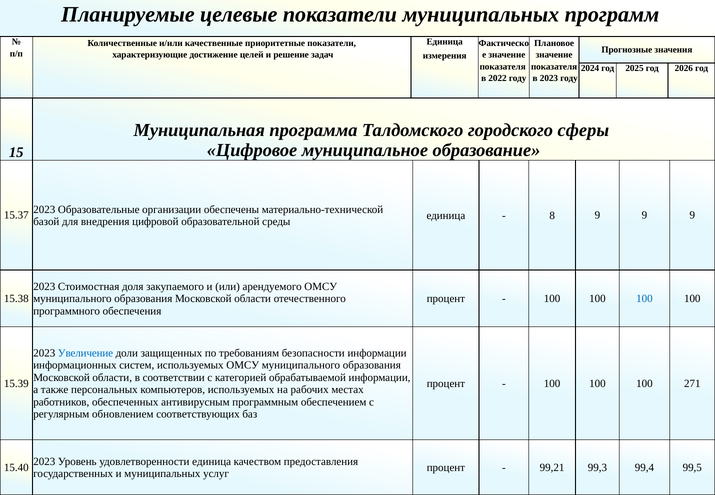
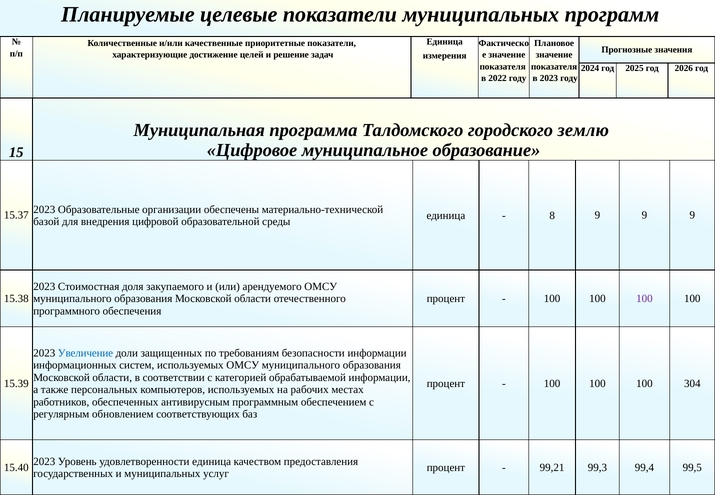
сферы: сферы -> землю (583, 130)
100 colour: blue -> purple (644, 298)
271: 271 -> 304 (692, 383)
